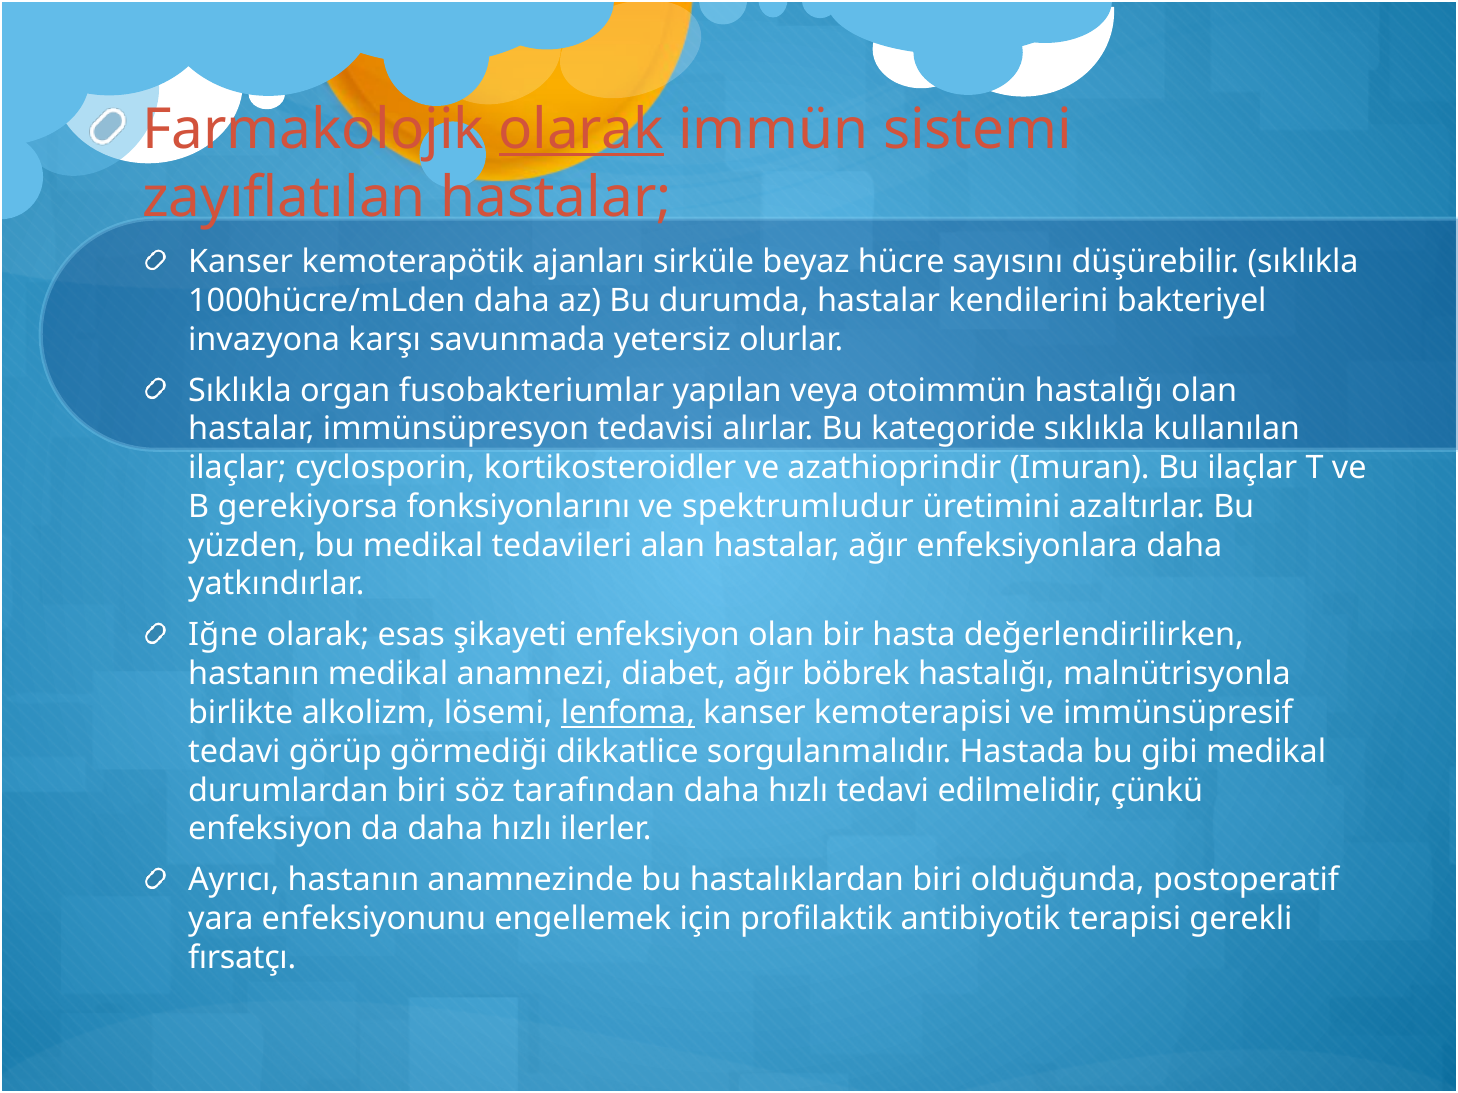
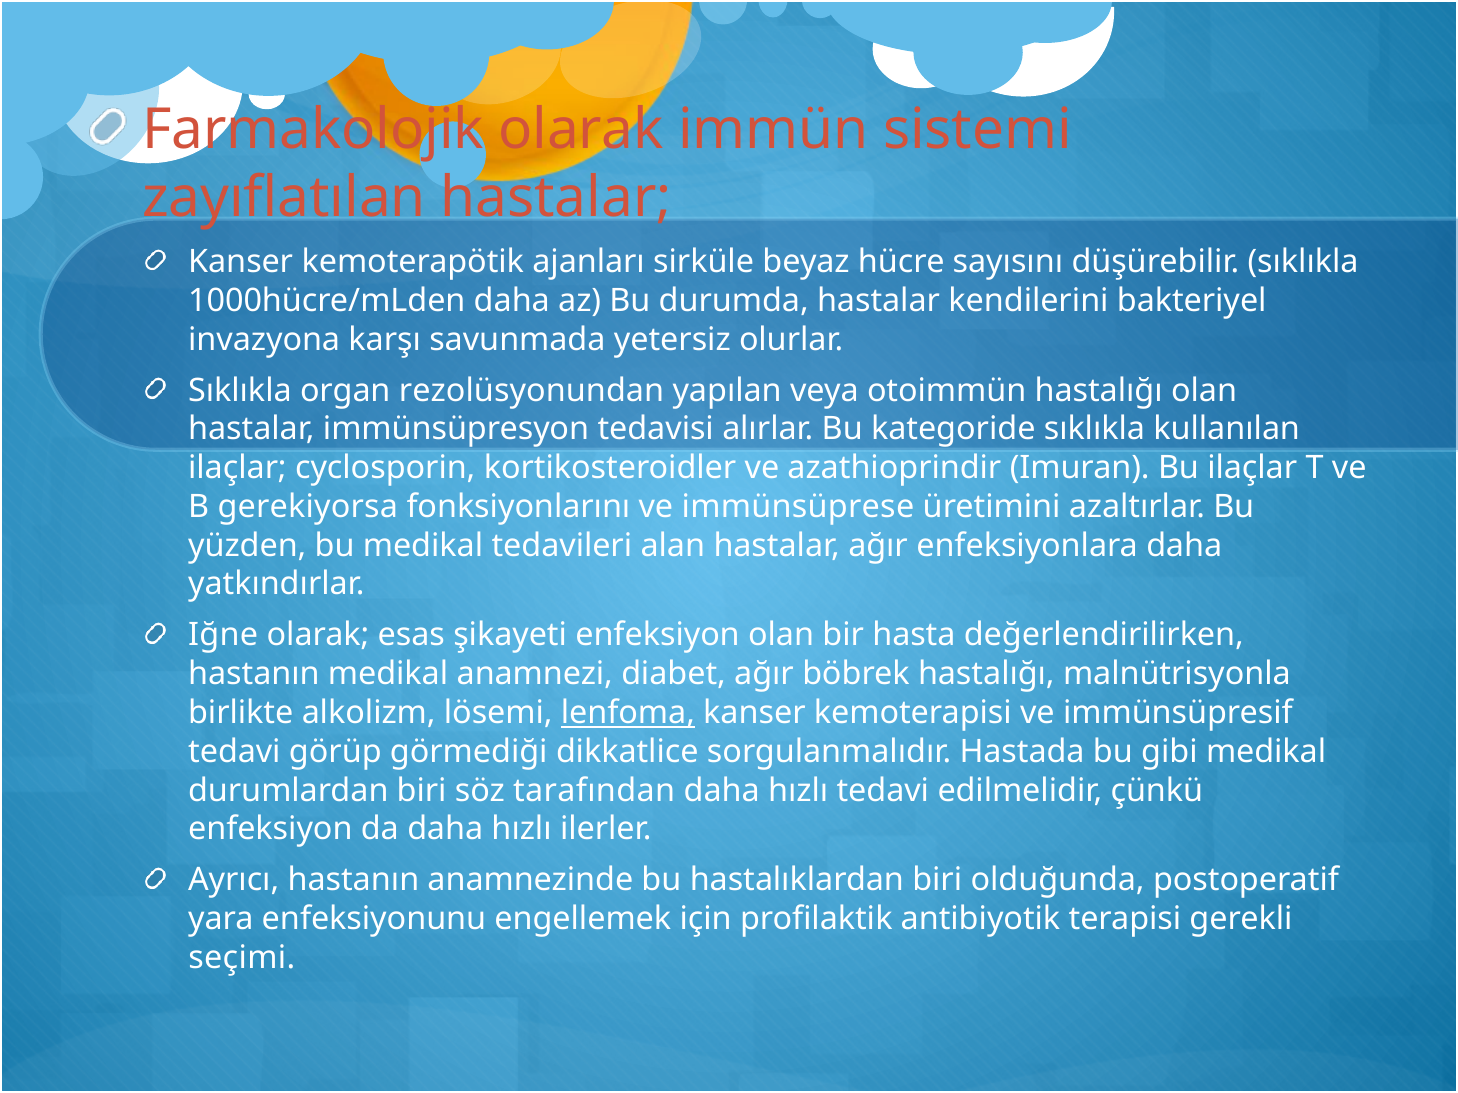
olarak underline: present -> none (581, 130)
fusobakteriumlar: fusobakteriumlar -> rezolüsyonundan (532, 391)
spektrumludur: spektrumludur -> immünsüprese (798, 507)
fırsatçı: fırsatçı -> seçimi (242, 958)
